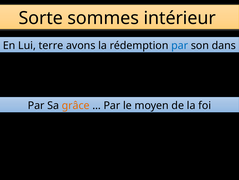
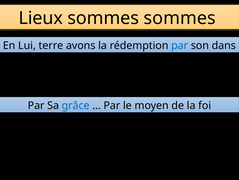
Sorte: Sorte -> Lieux (41, 18)
sommes intérieur: intérieur -> sommes (180, 18)
grâce colour: orange -> blue (76, 105)
